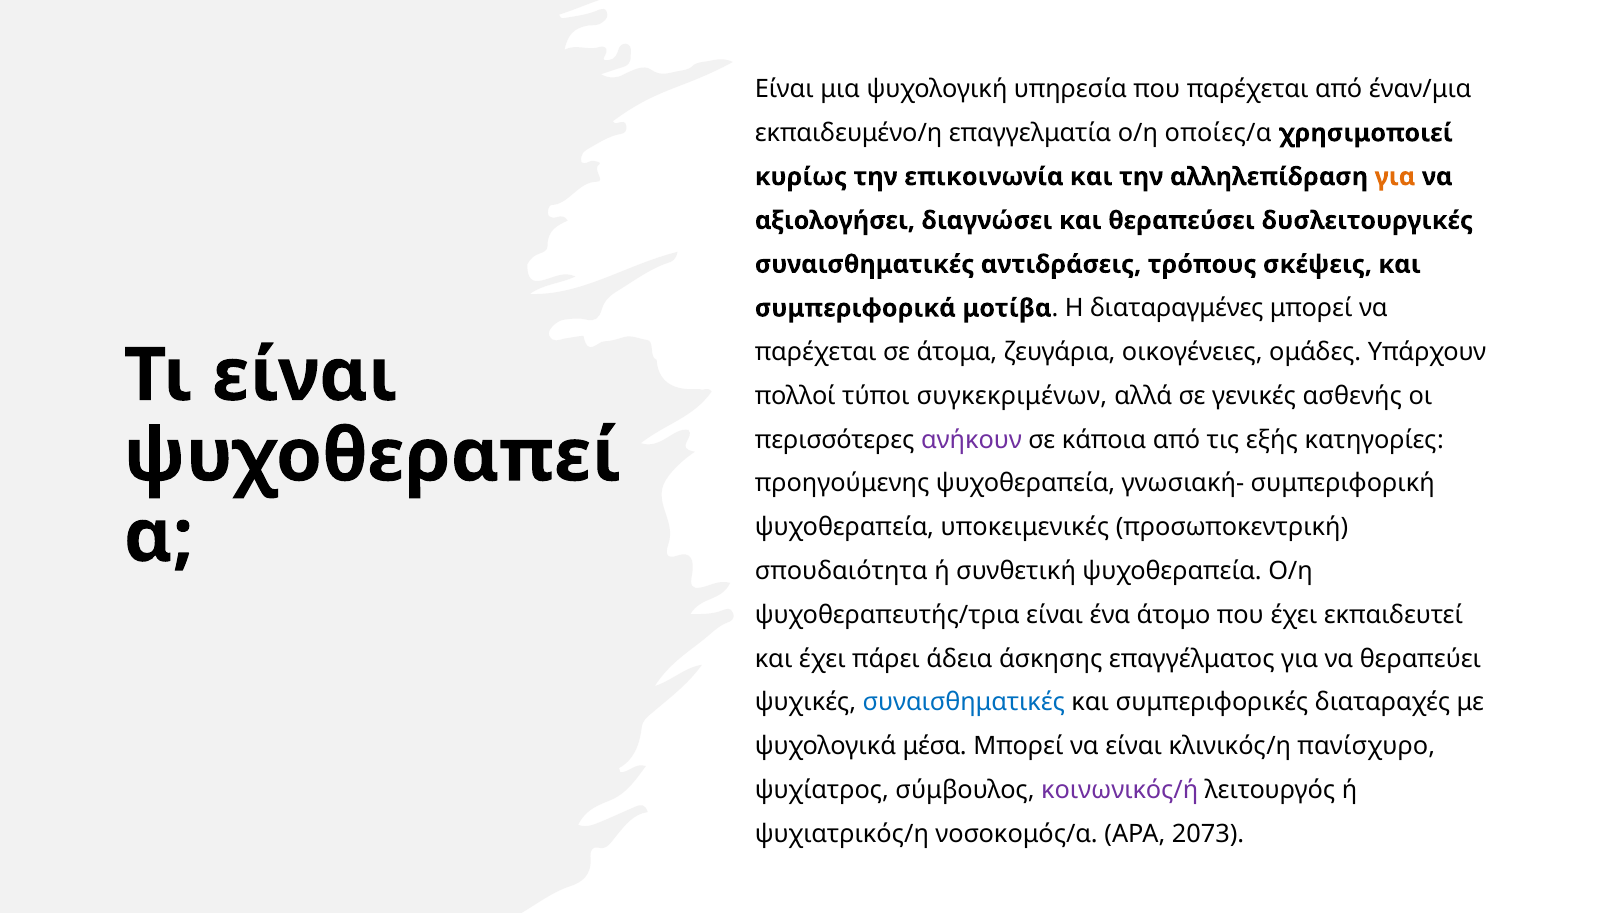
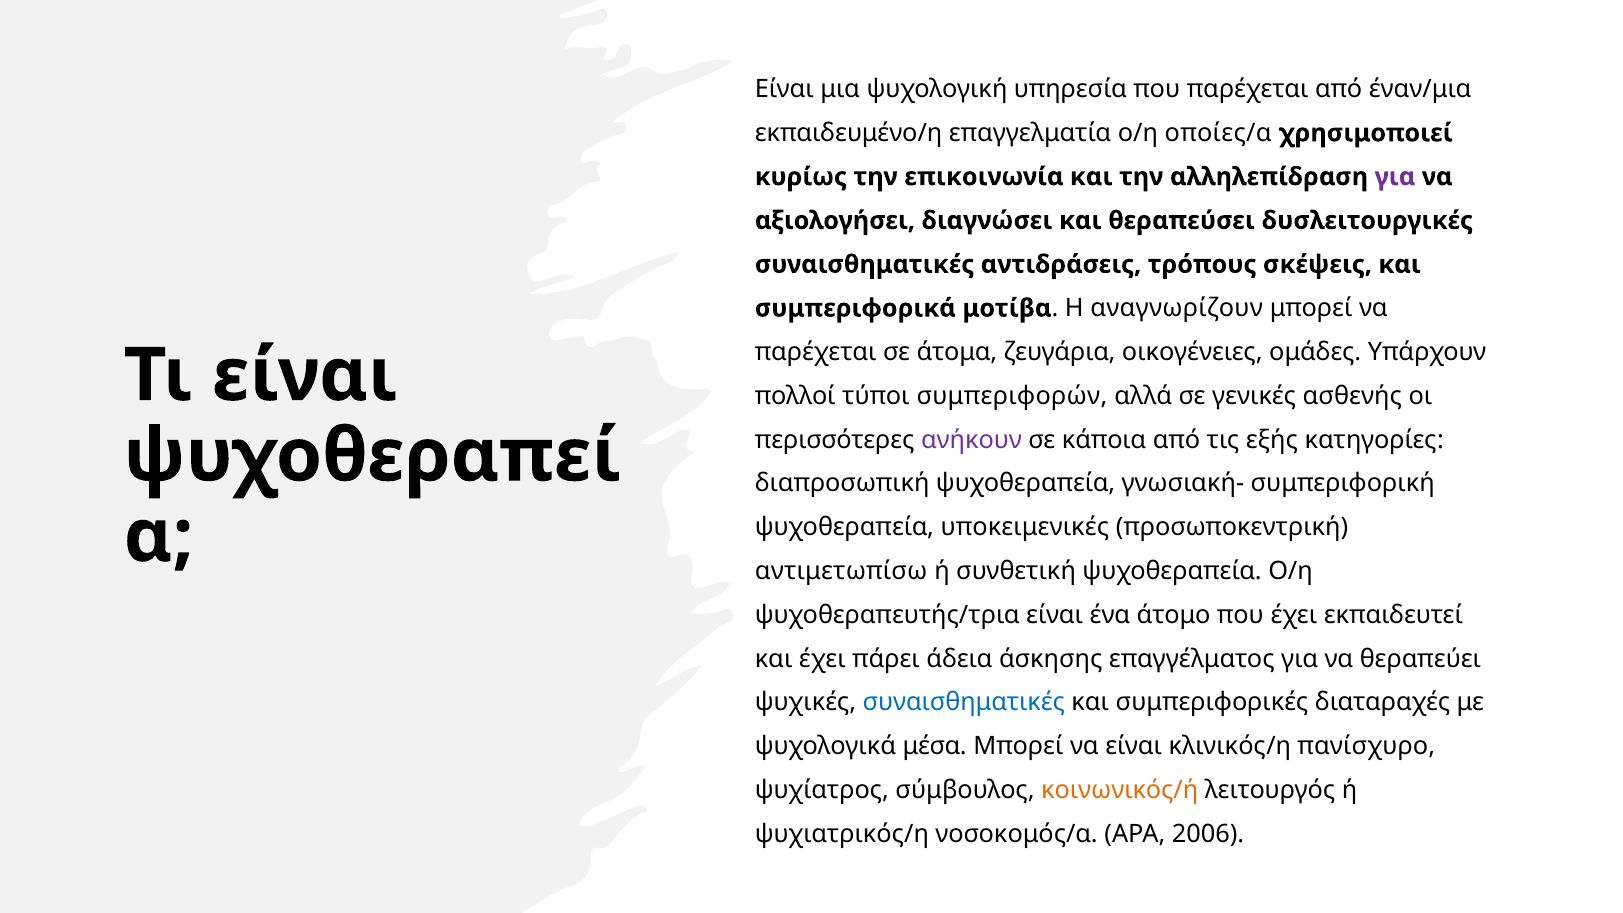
για colour: orange -> purple (1395, 177)
διαταραγμένες: διαταραγμένες -> αναγνωρίζουν (1177, 308)
συγκεκριμένων: συγκεκριμένων -> συμπεριφορών (1012, 396)
προηγούμενης: προηγούμενης -> διαπροσωπική (842, 483)
σπουδαιότητα: σπουδαιότητα -> αντιμετωπίσω (841, 571)
κοινωνικός/ή colour: purple -> orange (1120, 790)
2073: 2073 -> 2006 (1208, 834)
